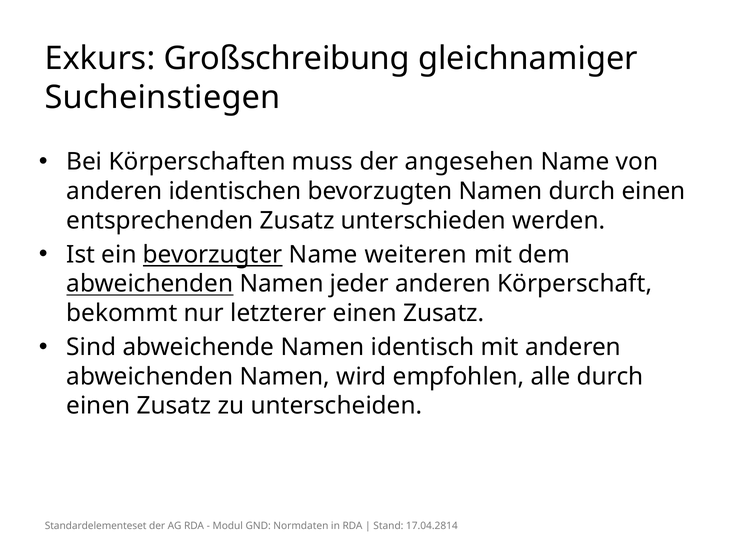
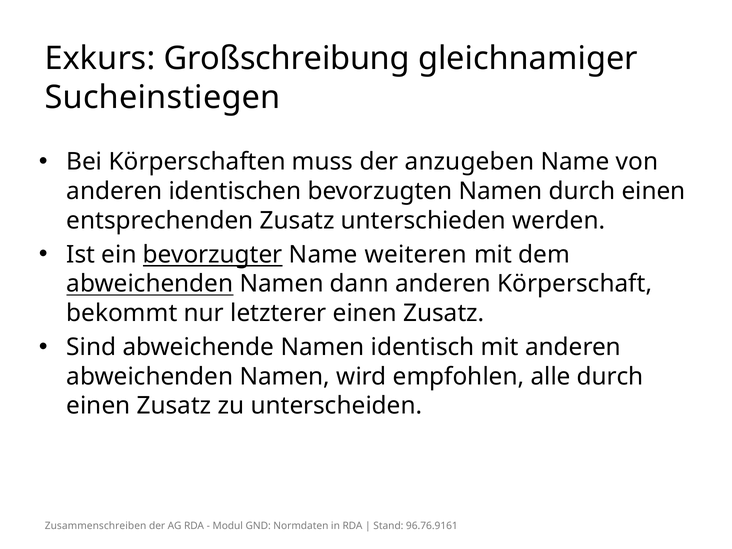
angesehen: angesehen -> anzugeben (469, 162)
jeder: jeder -> dann (359, 284)
Standardelementeset: Standardelementeset -> Zusammenschreiben (96, 526)
17.04.2814: 17.04.2814 -> 96.76.9161 (432, 526)
